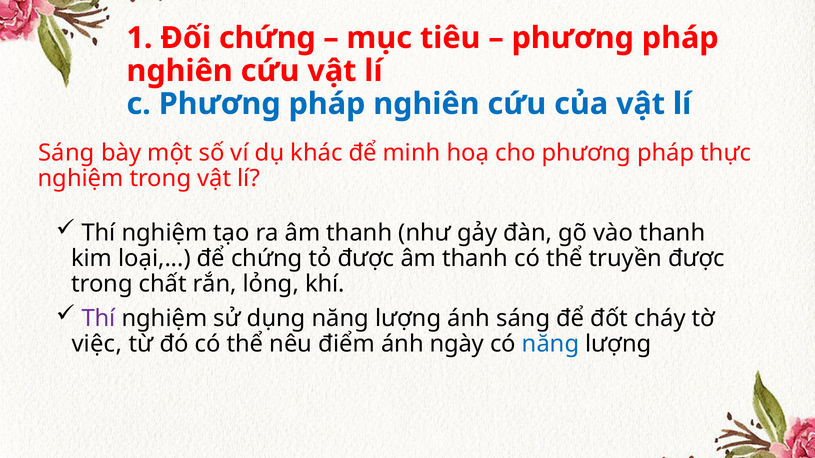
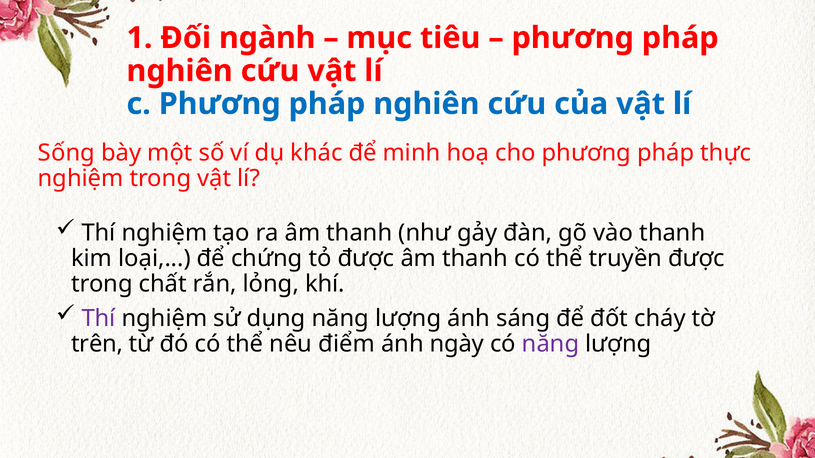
Đối chứng: chứng -> ngành (267, 38)
Sáng: Sáng -> Sống (66, 153)
việc: việc -> trên (97, 344)
năng colour: blue -> purple (551, 344)
